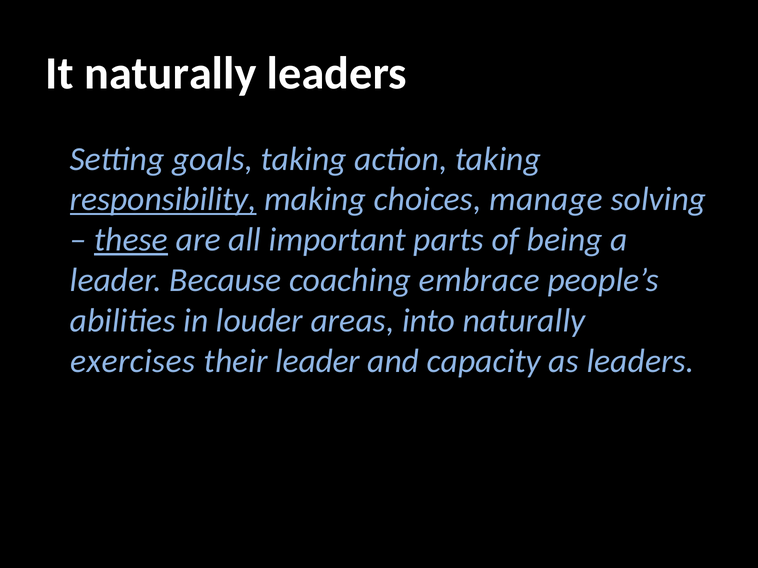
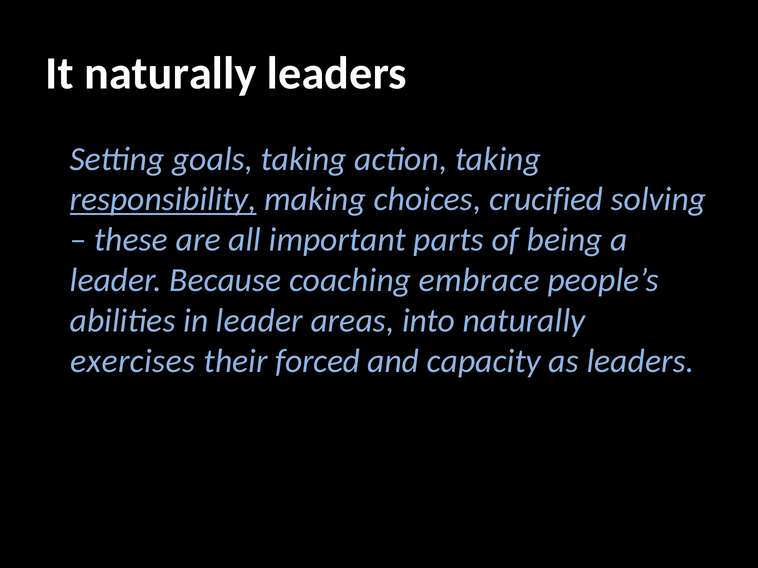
manage: manage -> crucified (546, 200)
these underline: present -> none (131, 240)
in louder: louder -> leader (259, 321)
their leader: leader -> forced (318, 361)
